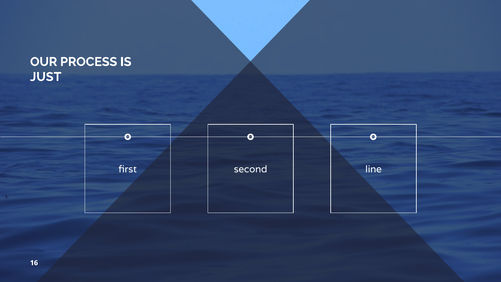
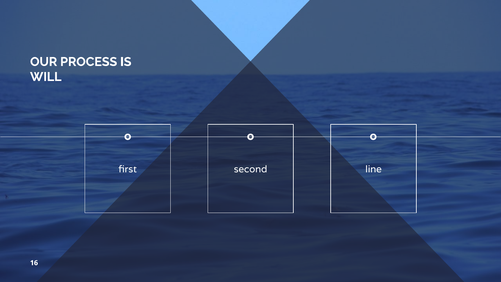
JUST: JUST -> WILL (46, 77)
